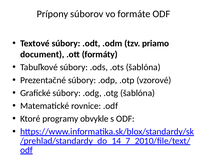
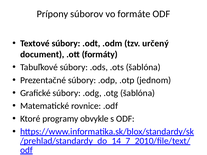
priamo: priamo -> určený (155, 43)
vzorové: vzorové -> jednom (154, 80)
